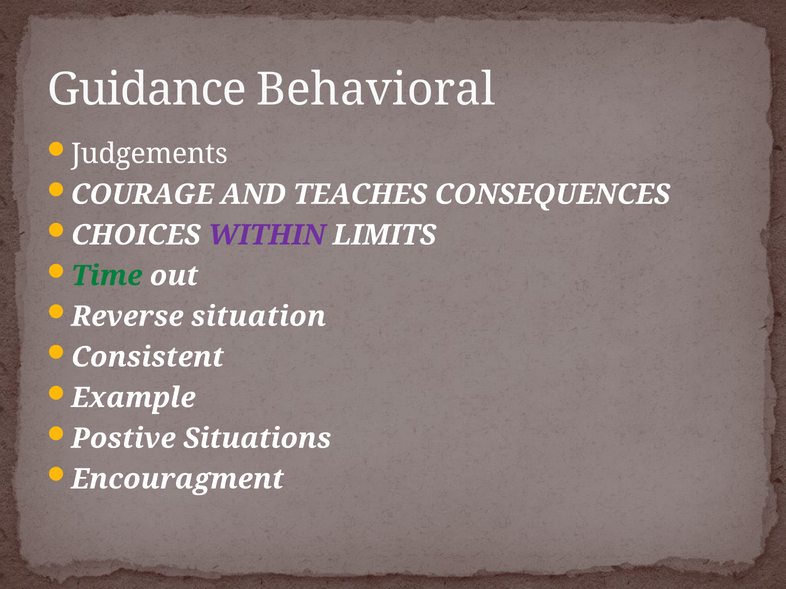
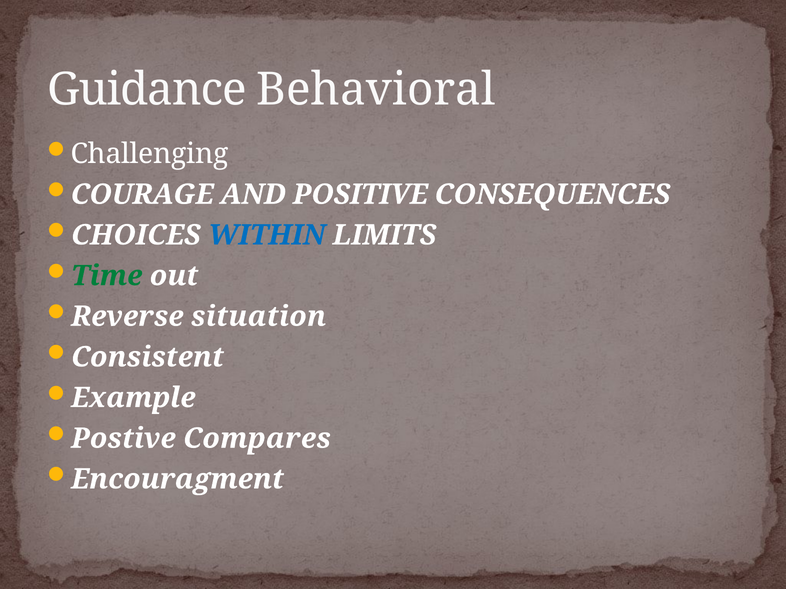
Judgements: Judgements -> Challenging (150, 154)
TEACHES: TEACHES -> POSITIVE (360, 195)
WITHIN colour: purple -> blue (267, 235)
Situations: Situations -> Compares (257, 439)
